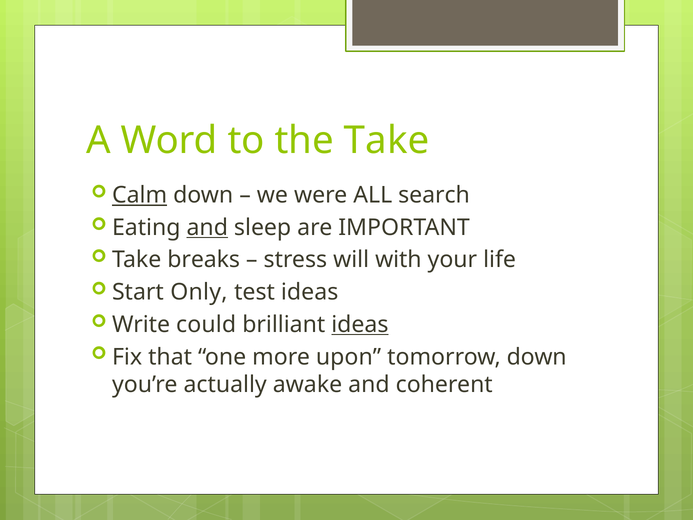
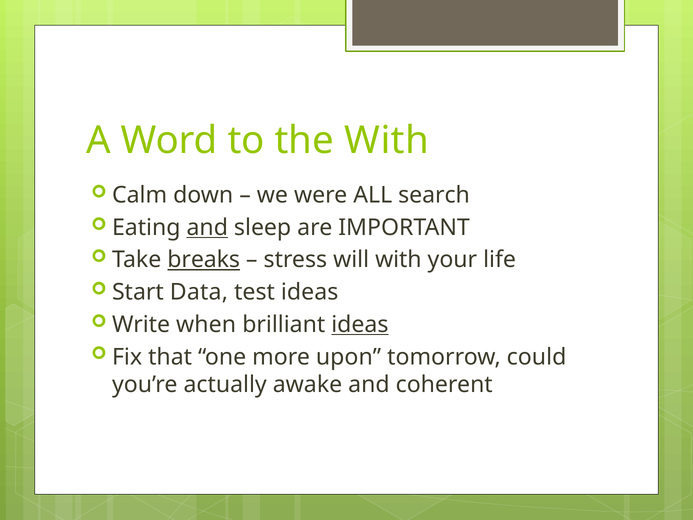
the Take: Take -> With (387, 141)
Calm underline: present -> none (140, 195)
breaks underline: none -> present (204, 260)
Only: Only -> Data (199, 292)
could: could -> when (206, 324)
tomorrow down: down -> could (537, 357)
